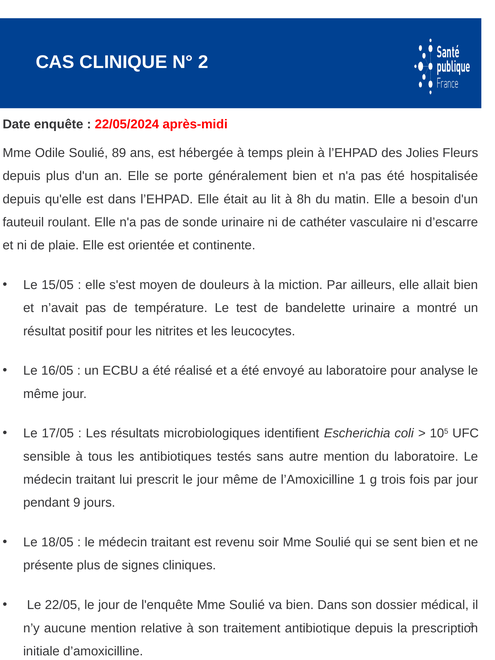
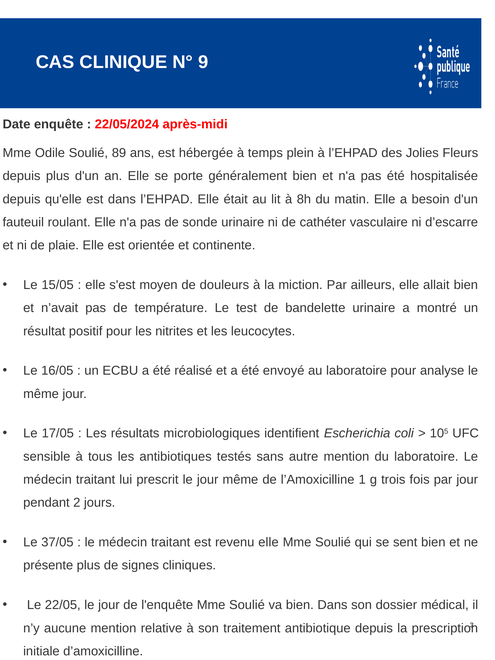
2: 2 -> 9 (203, 62)
9: 9 -> 2 (77, 503)
18/05: 18/05 -> 37/05 (57, 542)
revenu soir: soir -> elle (268, 542)
